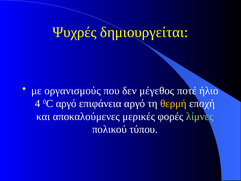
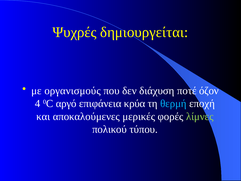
μέγεθος: μέγεθος -> διάχυση (157, 91)
ήλιο: ήλιο -> όζον (209, 91)
επιφάνεια αργό: αργό -> κρύα (135, 103)
θερμή colour: yellow -> light blue (173, 103)
